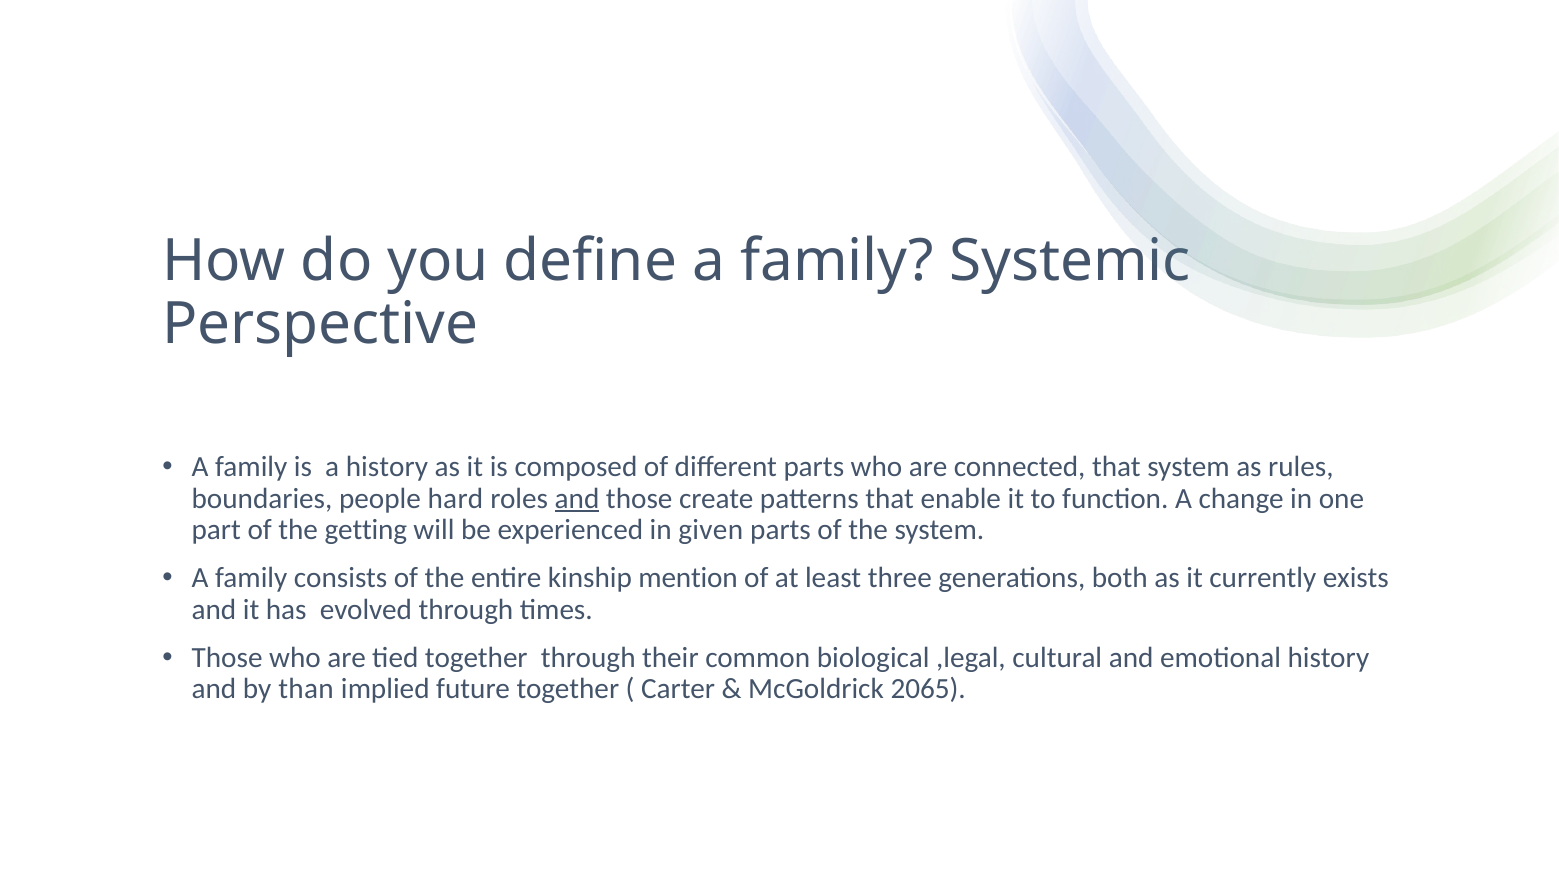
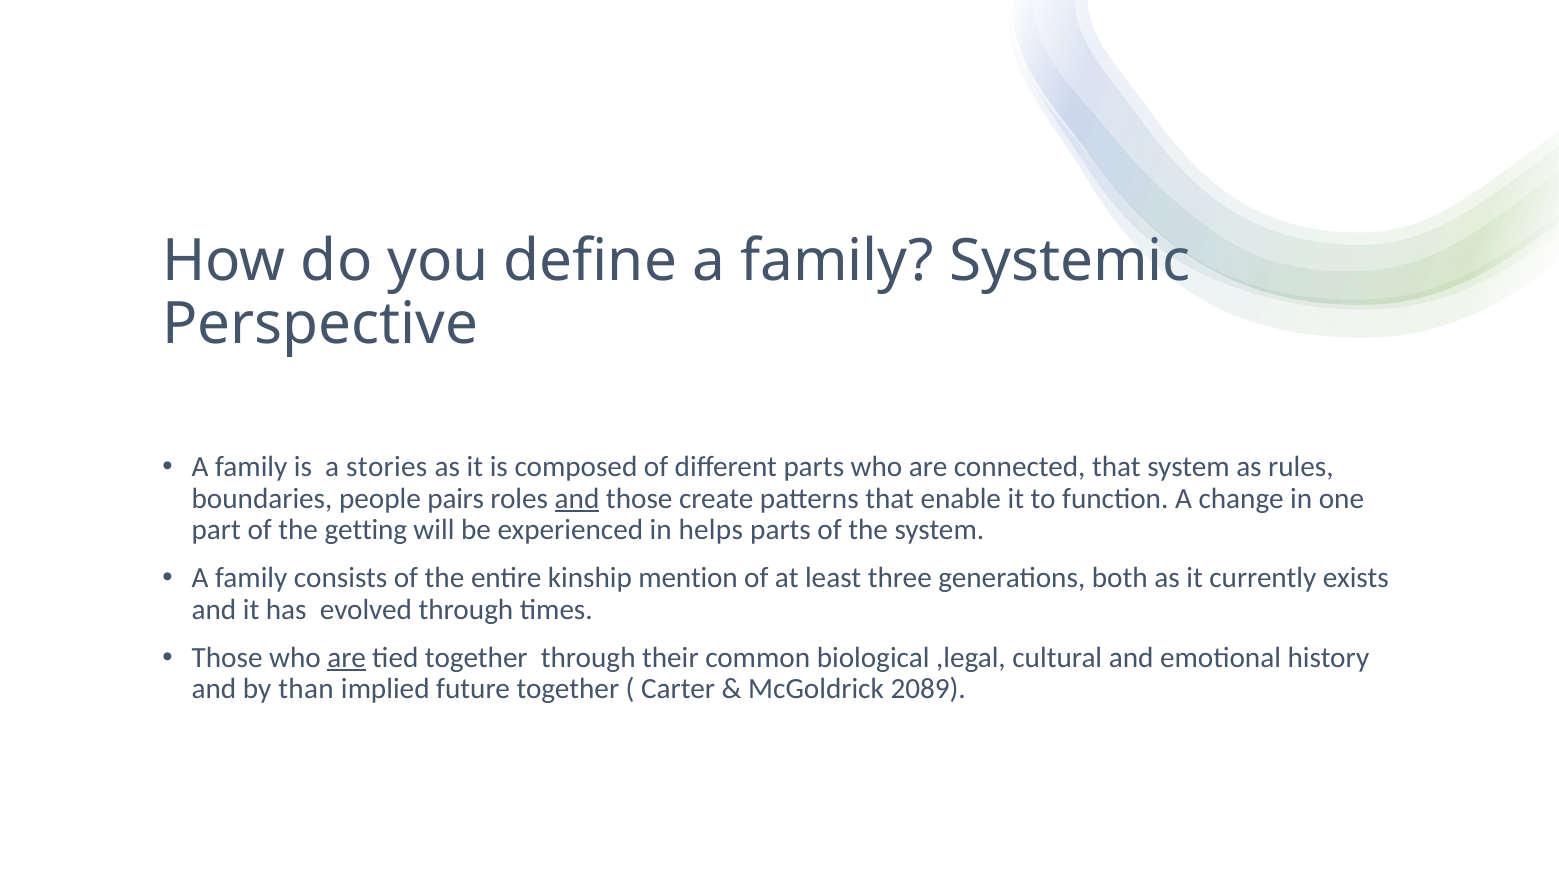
a history: history -> stories (387, 467)
hard: hard -> pairs (456, 499)
given: given -> helps (711, 530)
are underline: none -> present (347, 657)
2065: 2065 -> 2089 (928, 689)
